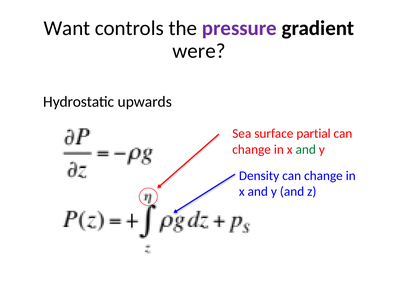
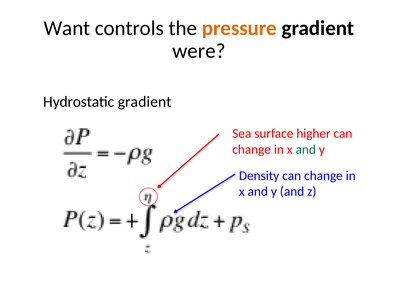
pressure colour: purple -> orange (239, 28)
Hydrostatic upwards: upwards -> gradient (145, 102)
partial: partial -> higher (313, 133)
